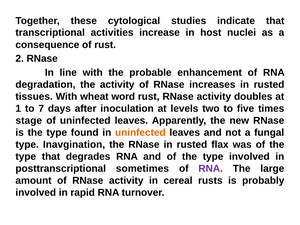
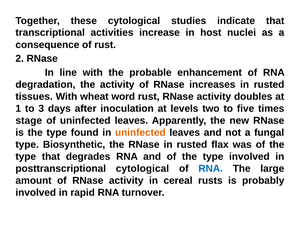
7: 7 -> 3 (41, 109)
Inavgination: Inavgination -> Biosynthetic (74, 145)
posttranscriptional sometimes: sometimes -> cytological (142, 169)
RNA colour: purple -> blue (211, 169)
